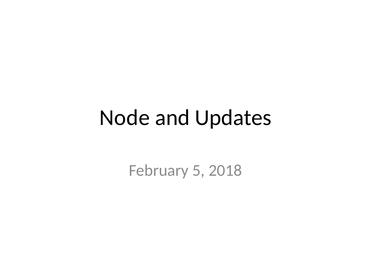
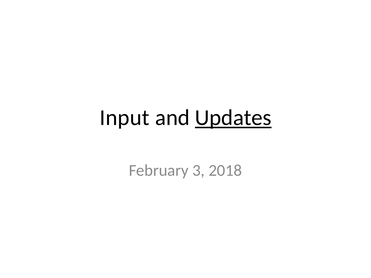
Node: Node -> Input (125, 118)
Updates underline: none -> present (233, 118)
5: 5 -> 3 (199, 171)
